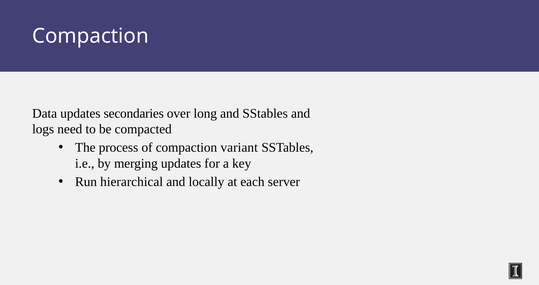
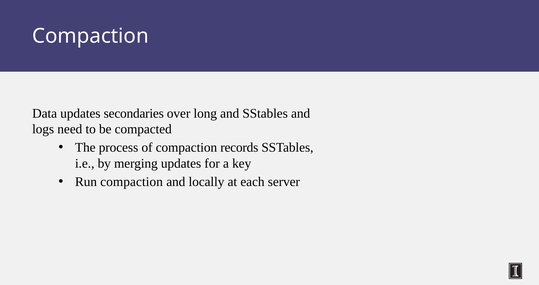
variant: variant -> records (239, 147)
Run hierarchical: hierarchical -> compaction (132, 182)
